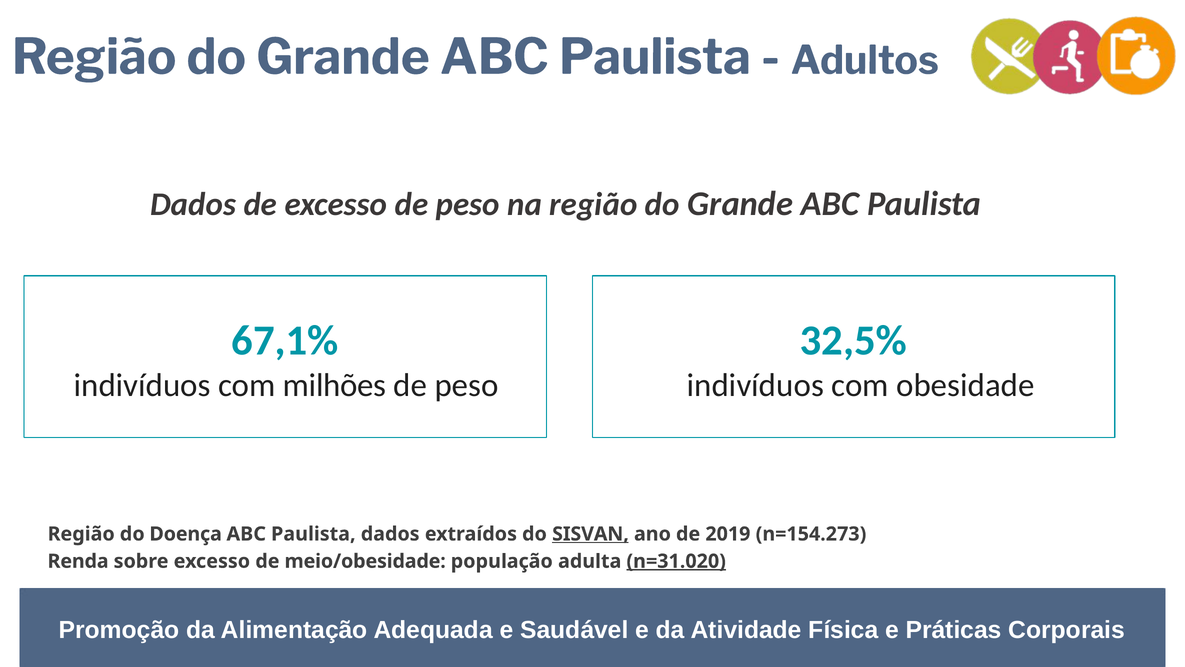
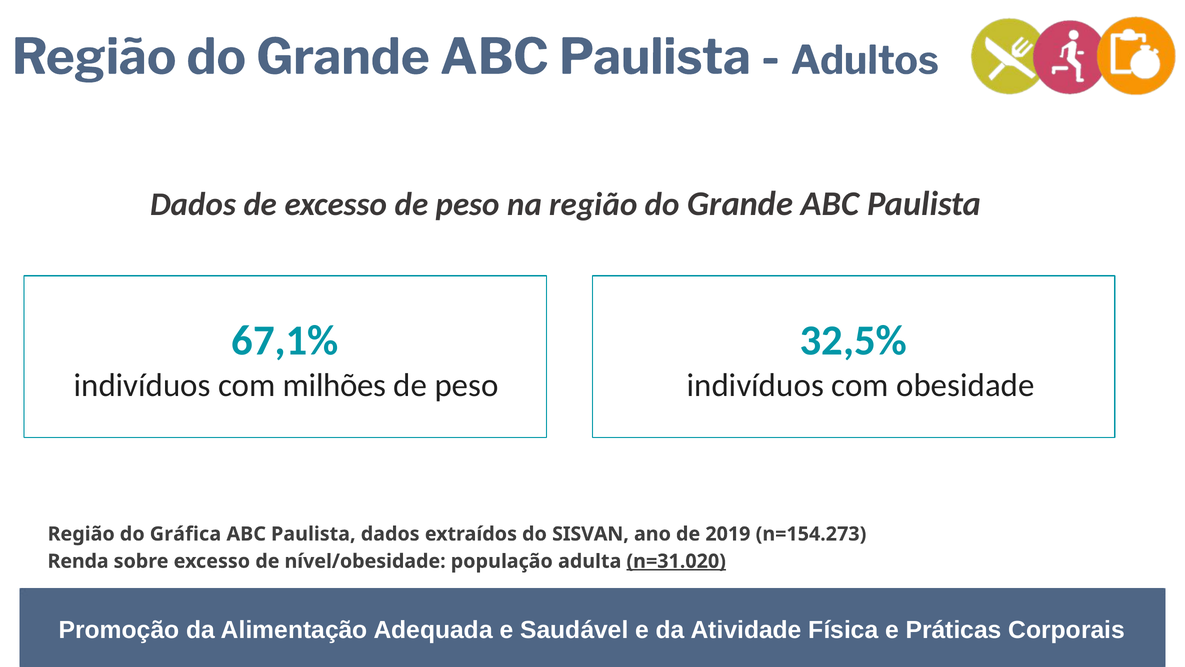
Doença: Doença -> Gráfica (185, 534)
SISVAN underline: present -> none (590, 534)
meio/obesidade: meio/obesidade -> nível/obesidade (365, 561)
